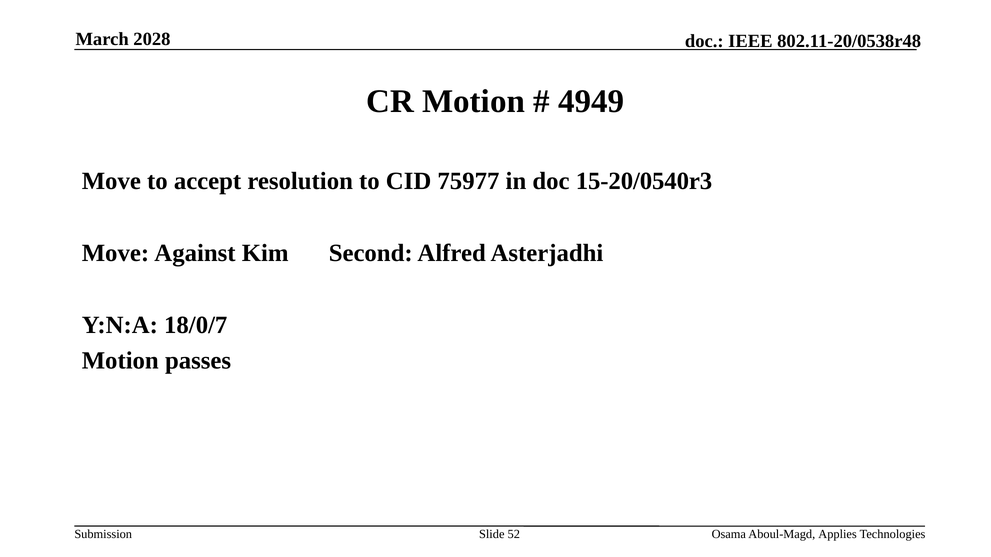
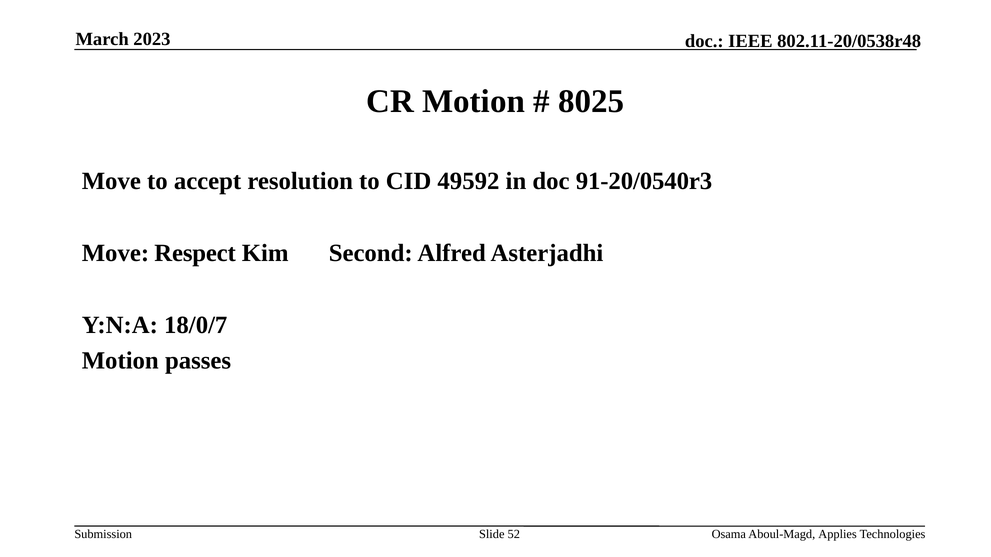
2028: 2028 -> 2023 (152, 39)
4949: 4949 -> 8025 (591, 101)
75977: 75977 -> 49592 (468, 181)
15-20/0540r3: 15-20/0540r3 -> 91-20/0540r3 (644, 181)
Against: Against -> Respect (195, 253)
